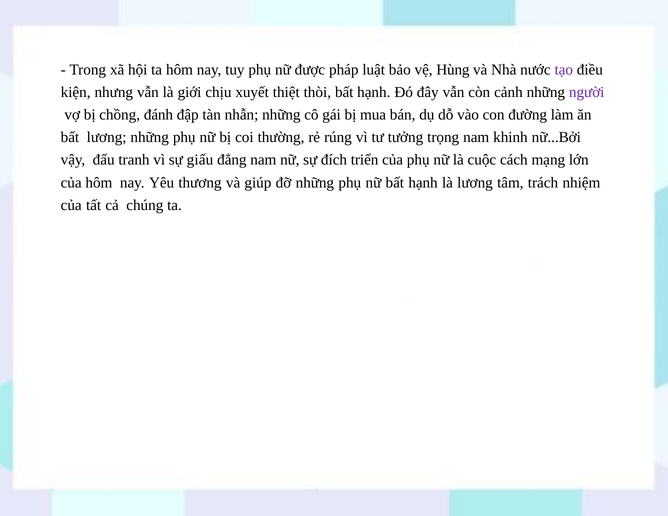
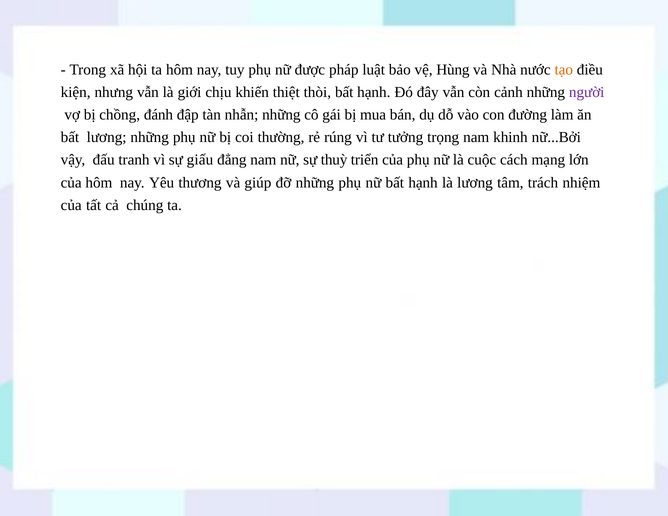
tạo colour: purple -> orange (564, 70)
xuyết: xuyết -> khiến (252, 92)
đích: đích -> thuỳ (334, 160)
